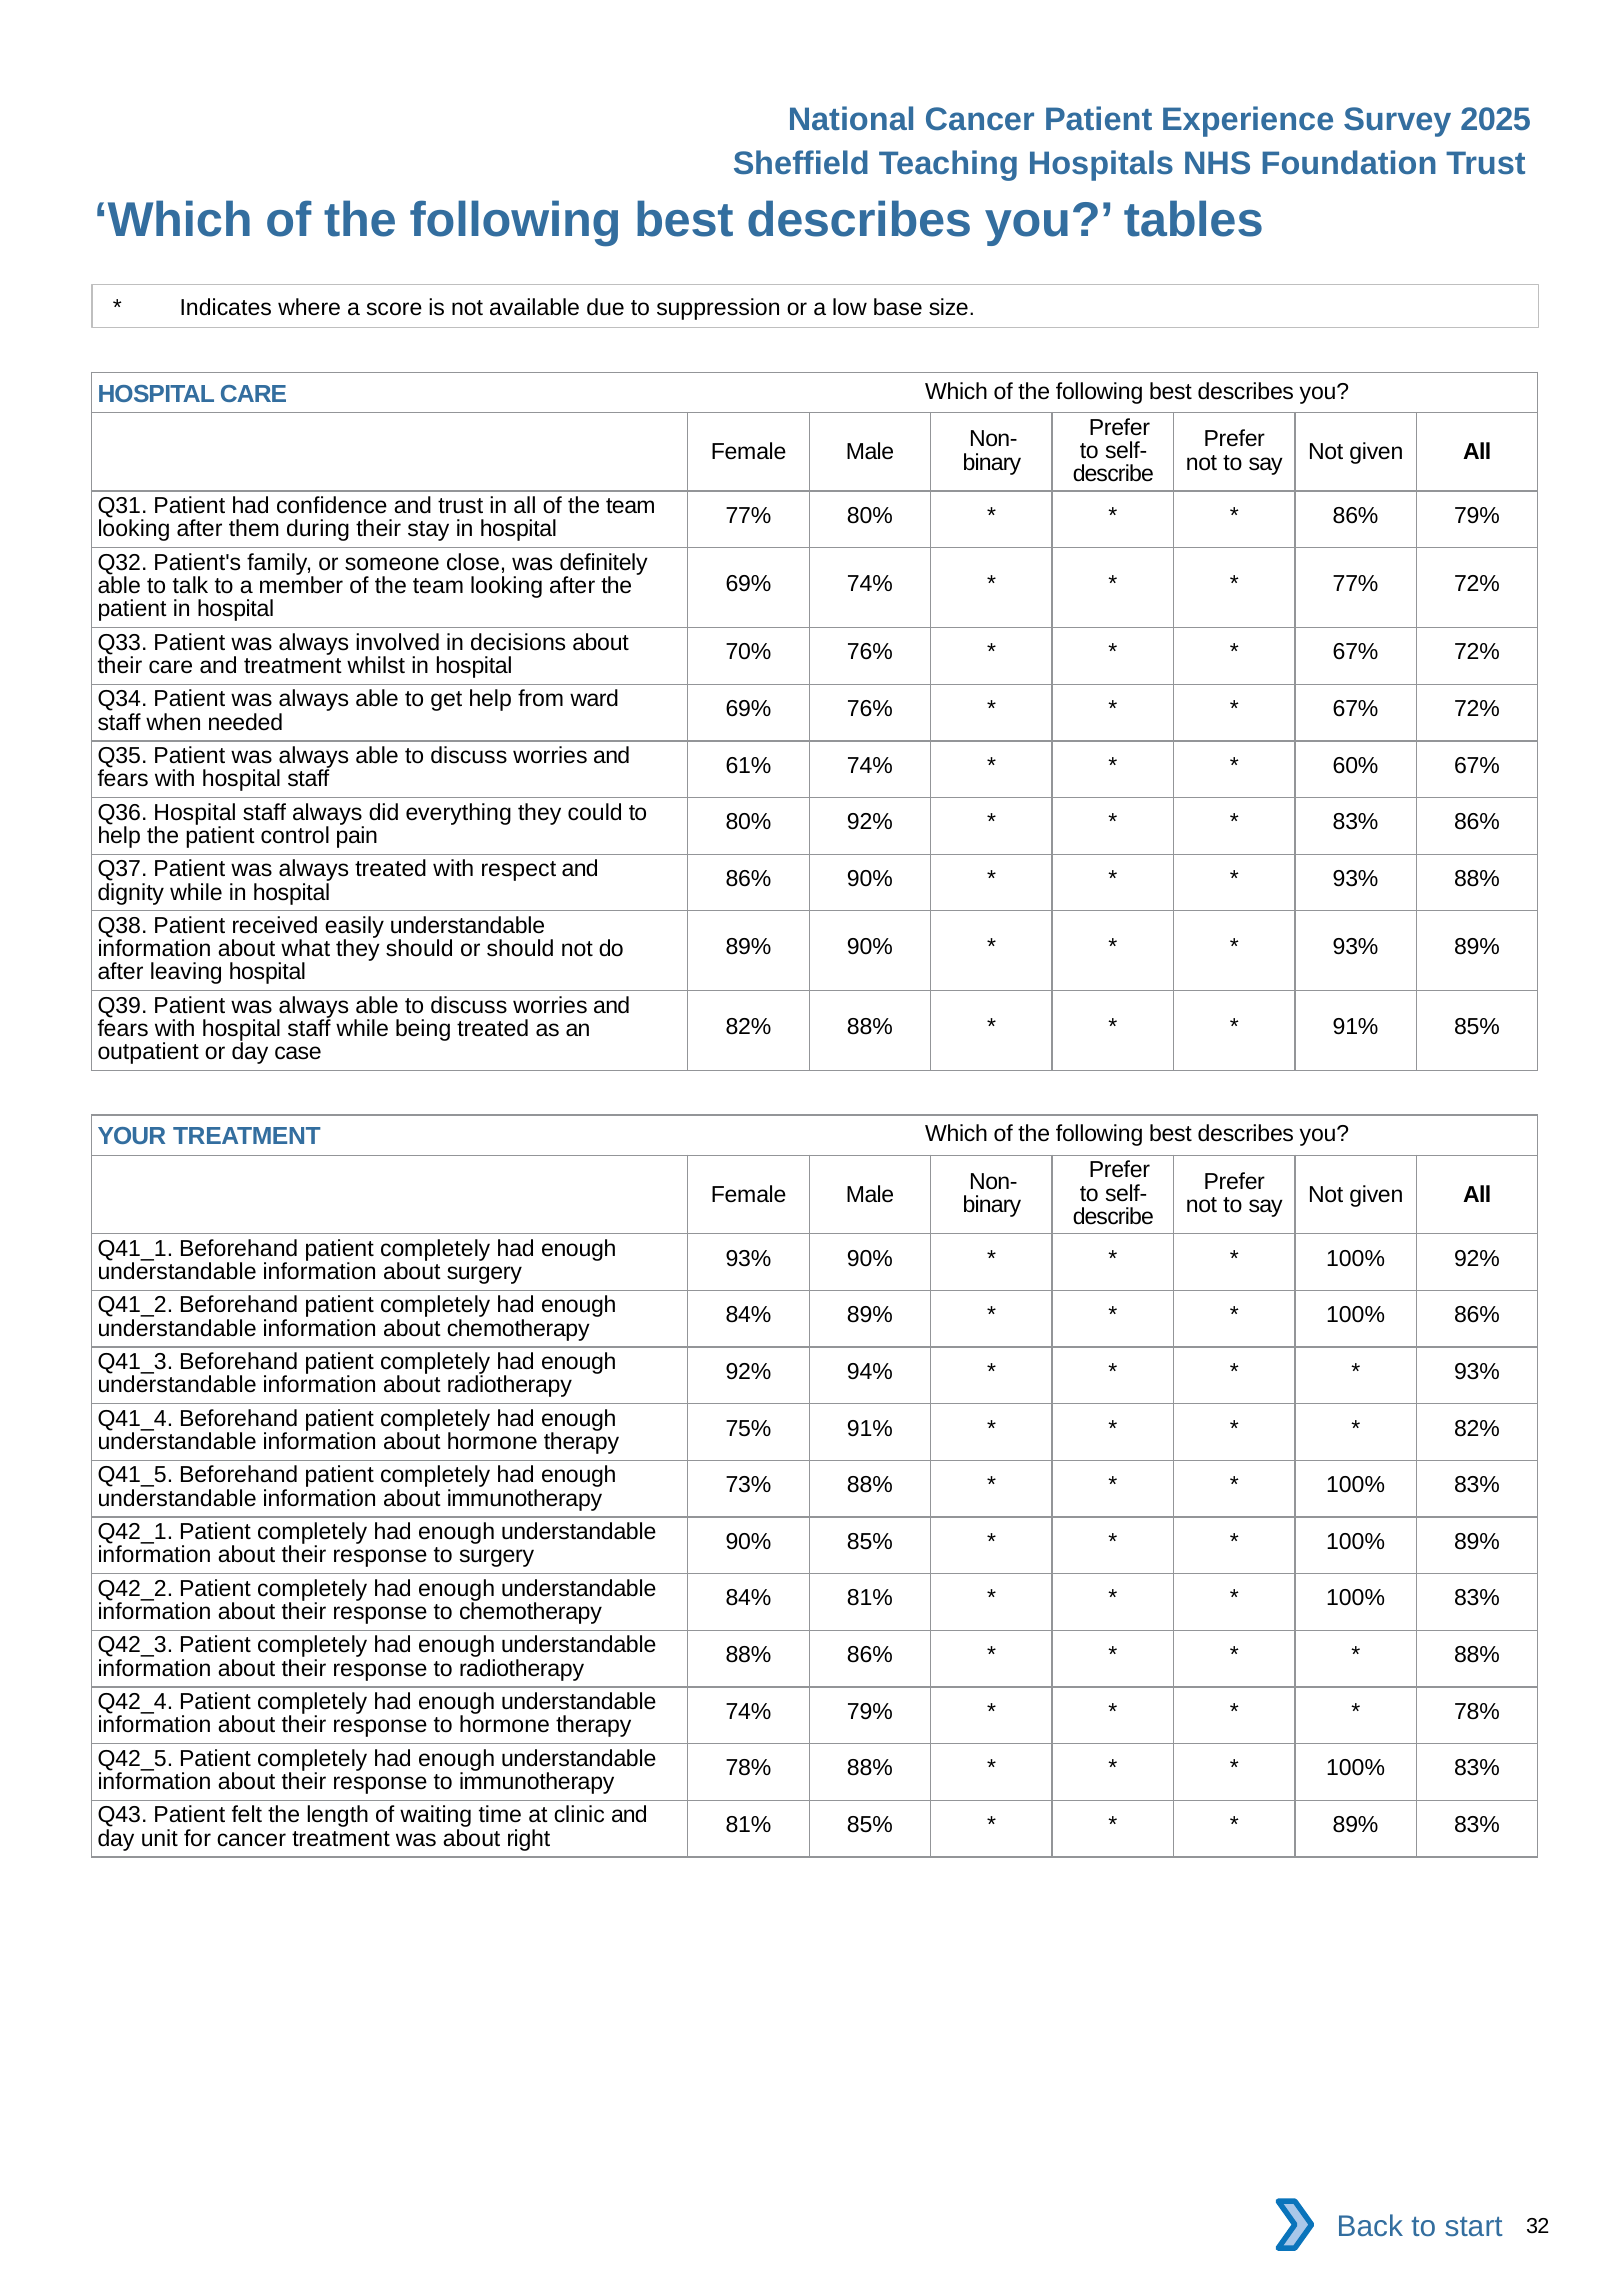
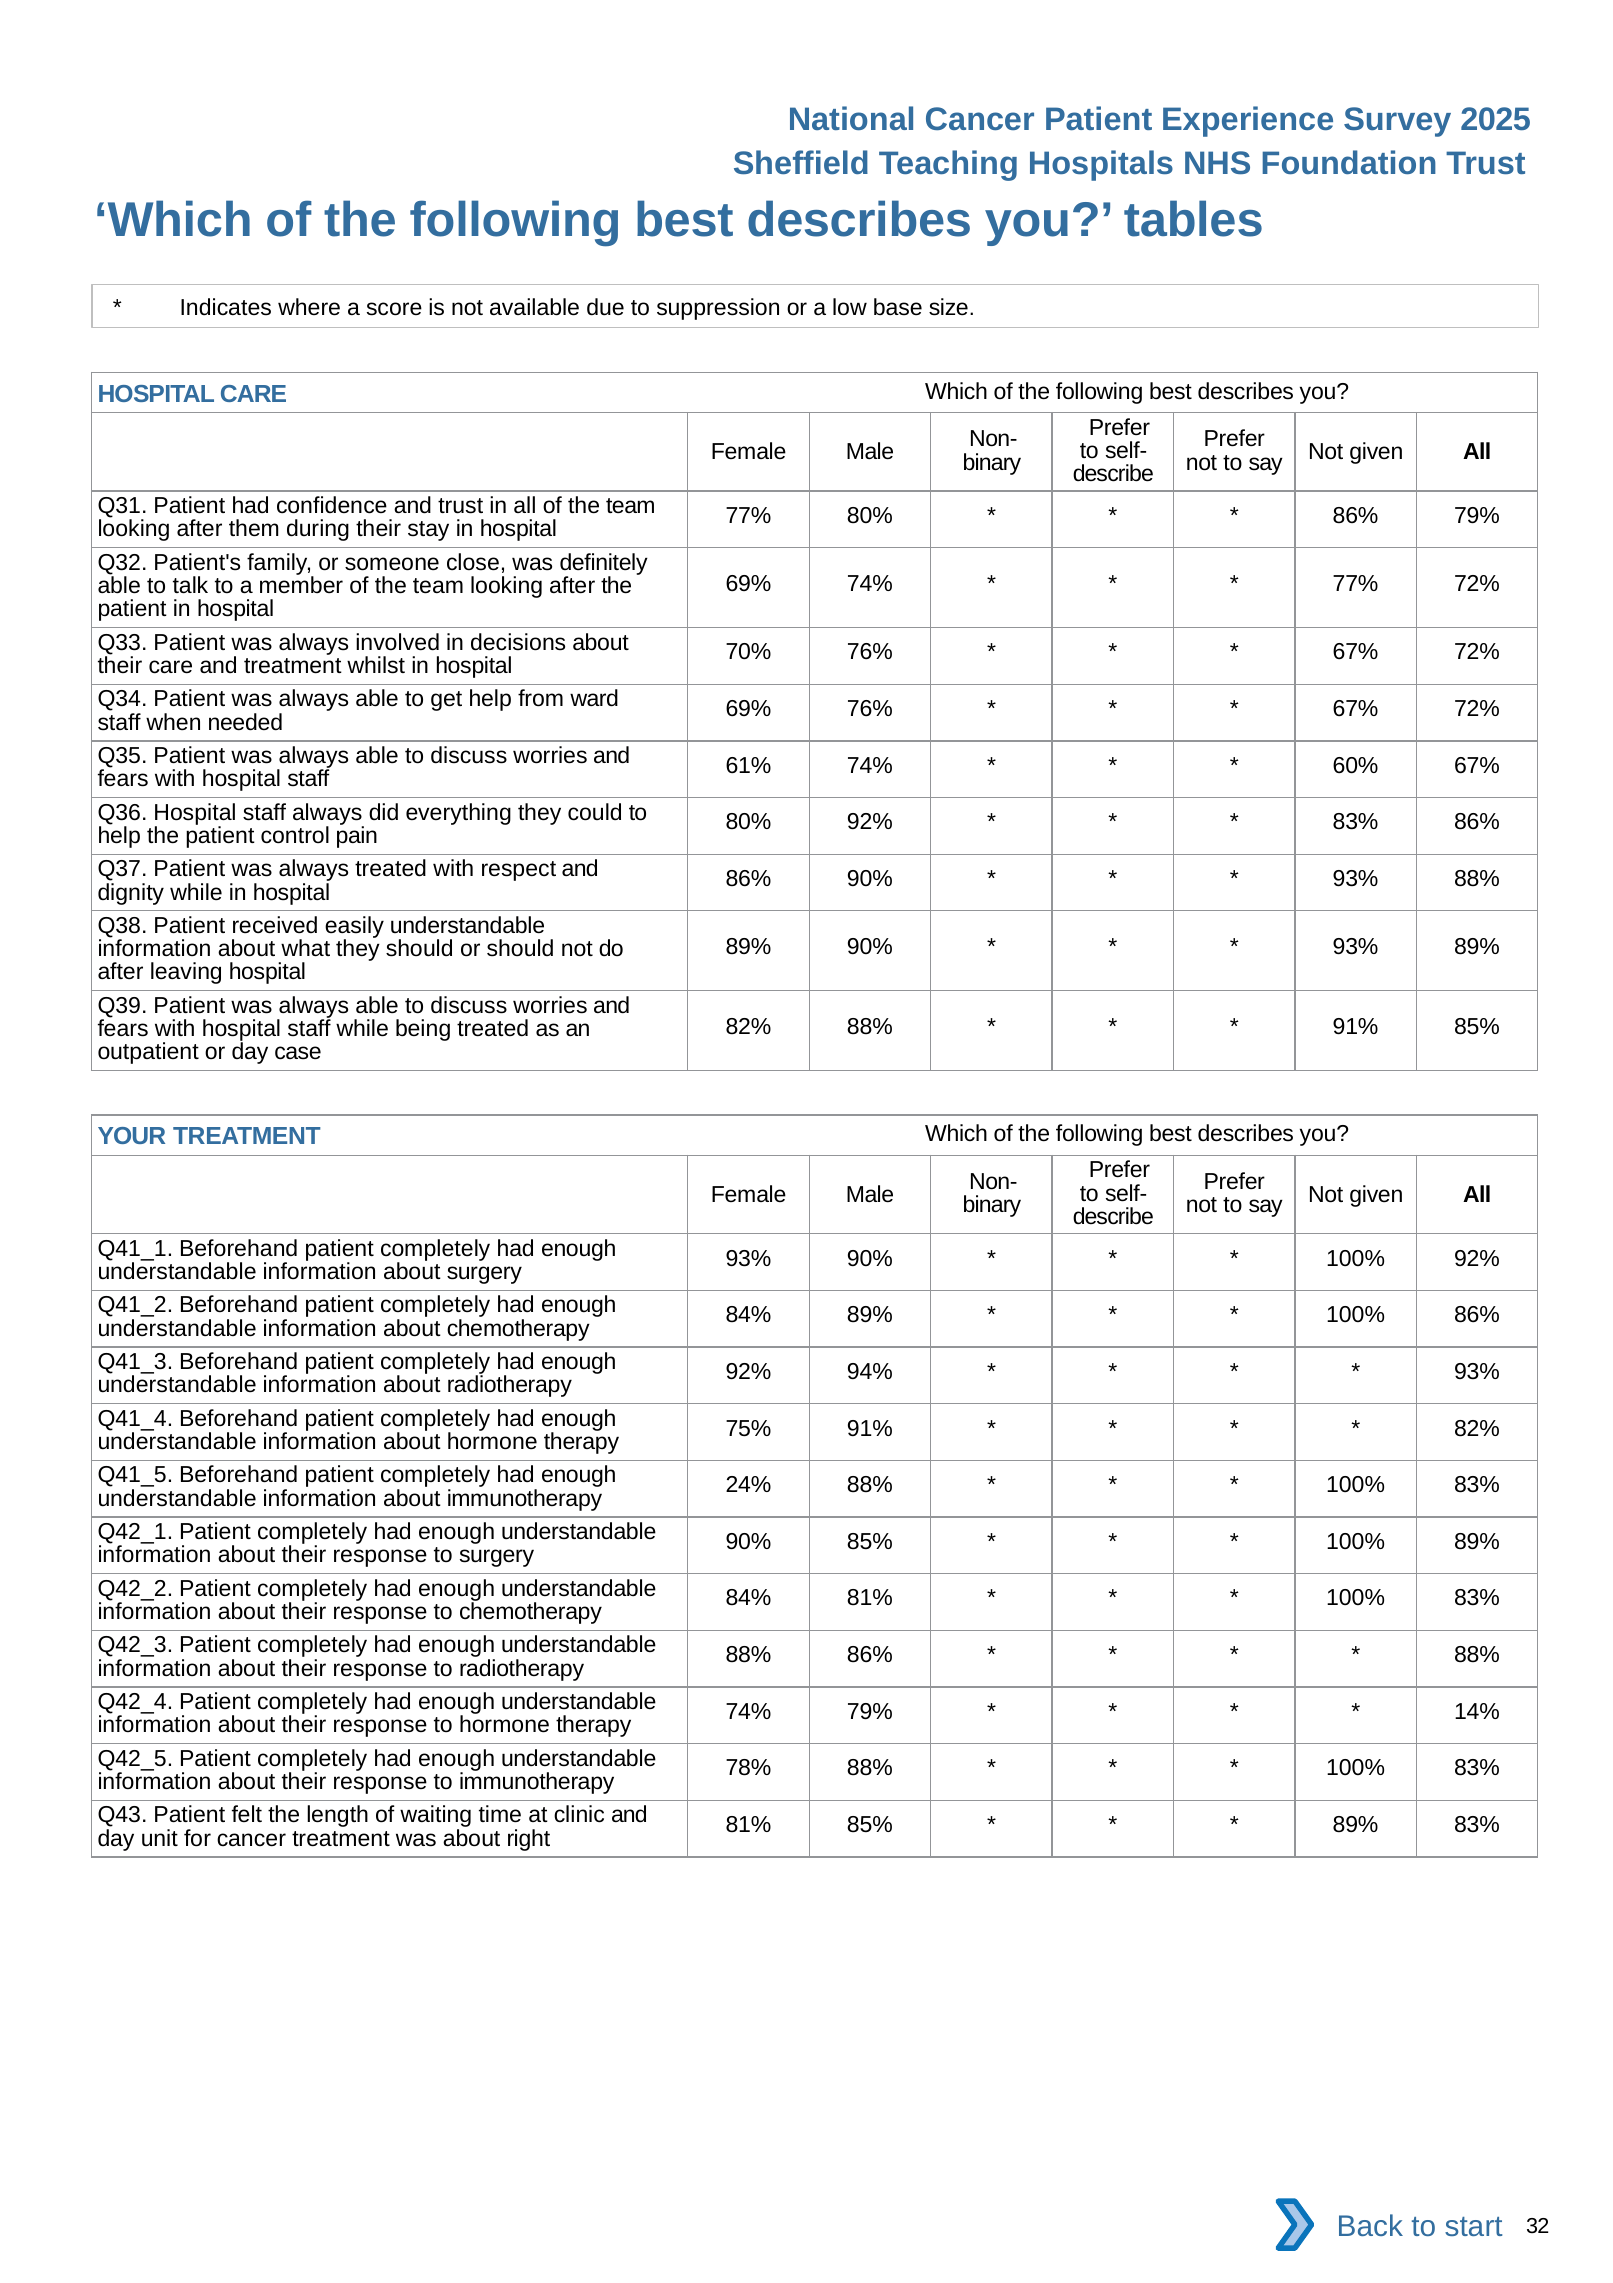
73%: 73% -> 24% (748, 1485)
78%: 78% -> 14% (1477, 1711)
